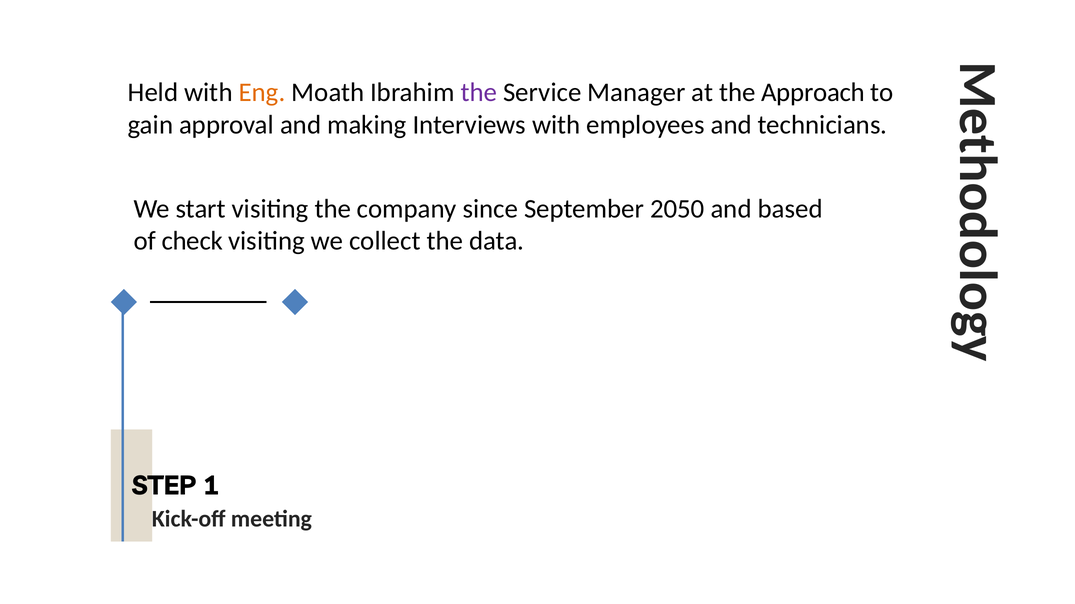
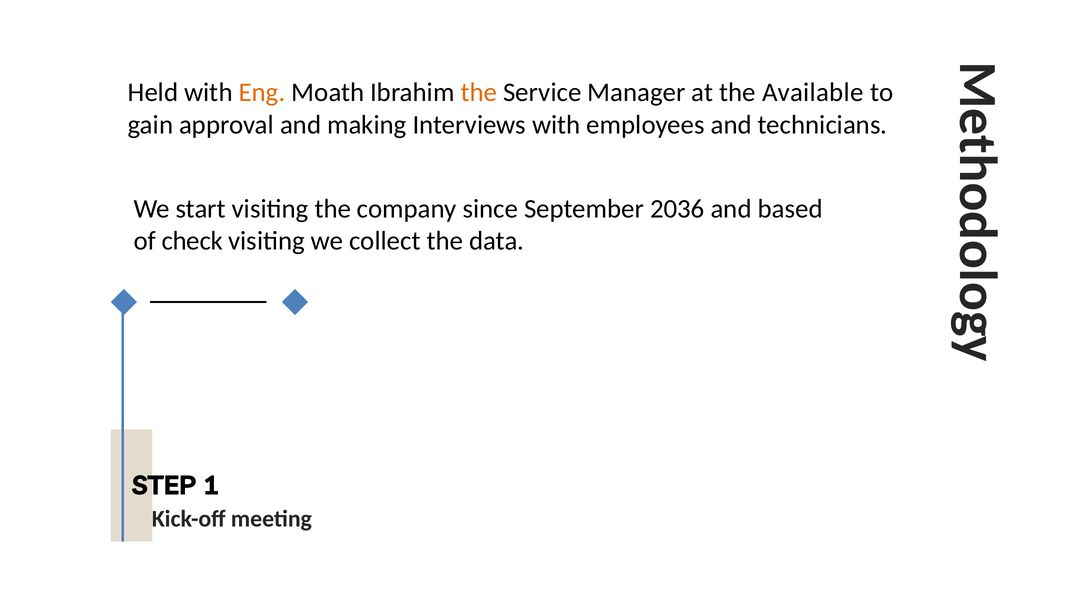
the colour: purple -> orange (479, 93)
Approach: Approach -> Available (813, 93)
2050: 2050 -> 2036 (677, 209)
